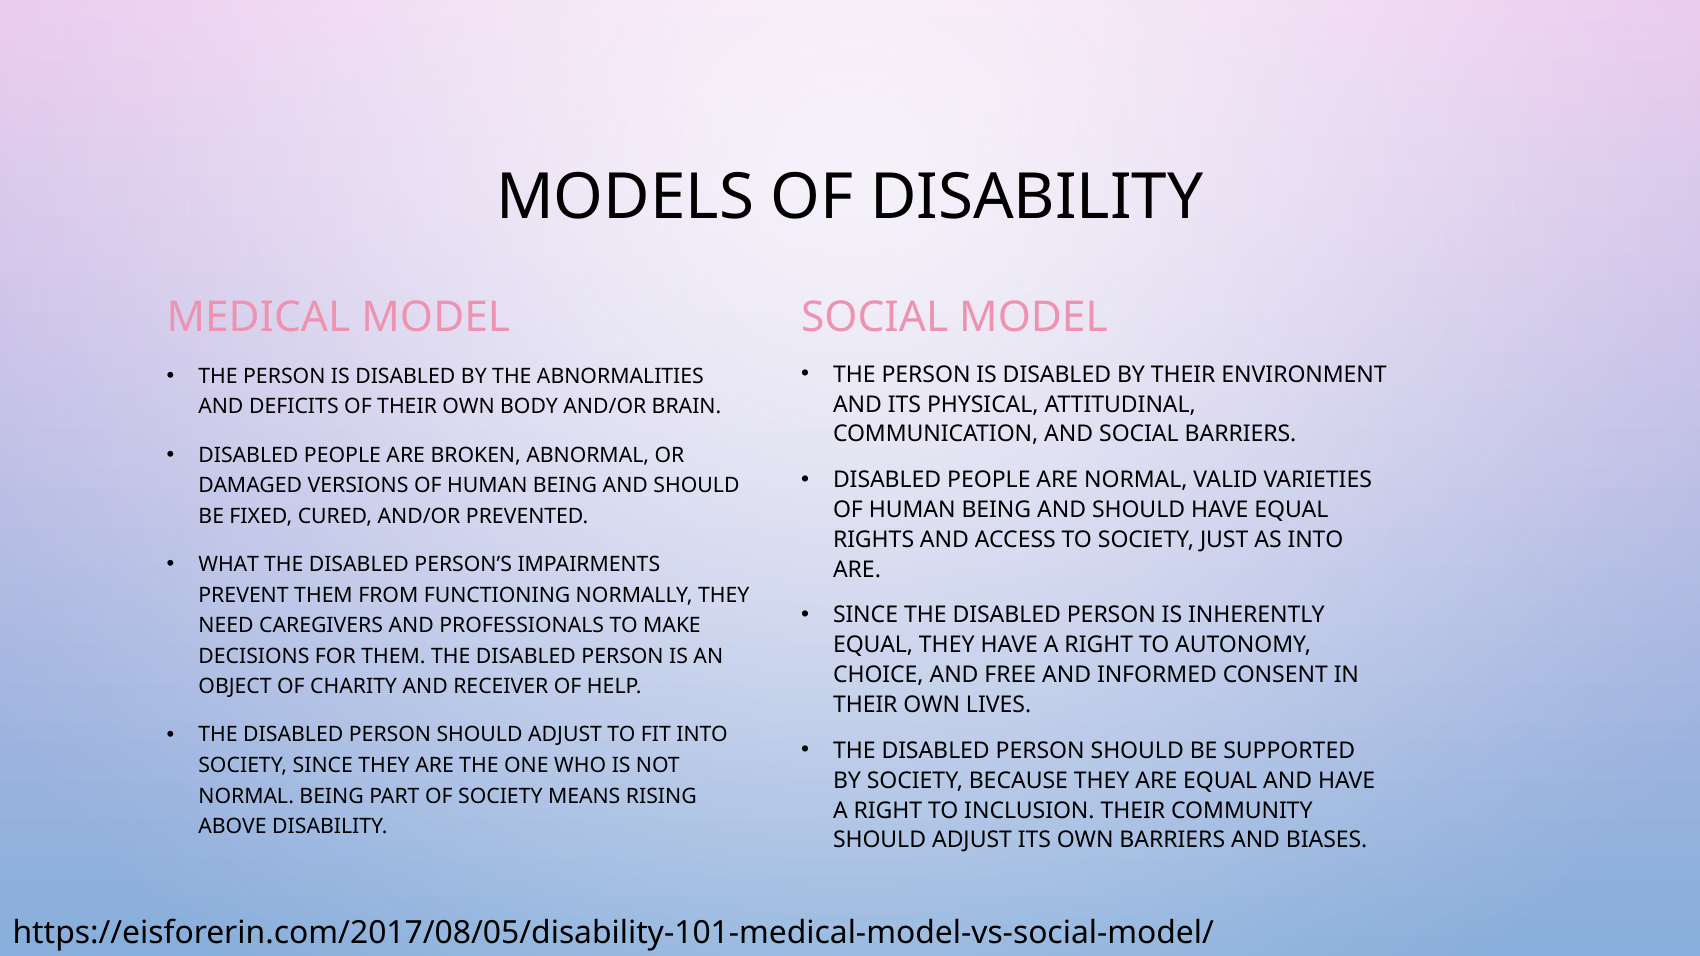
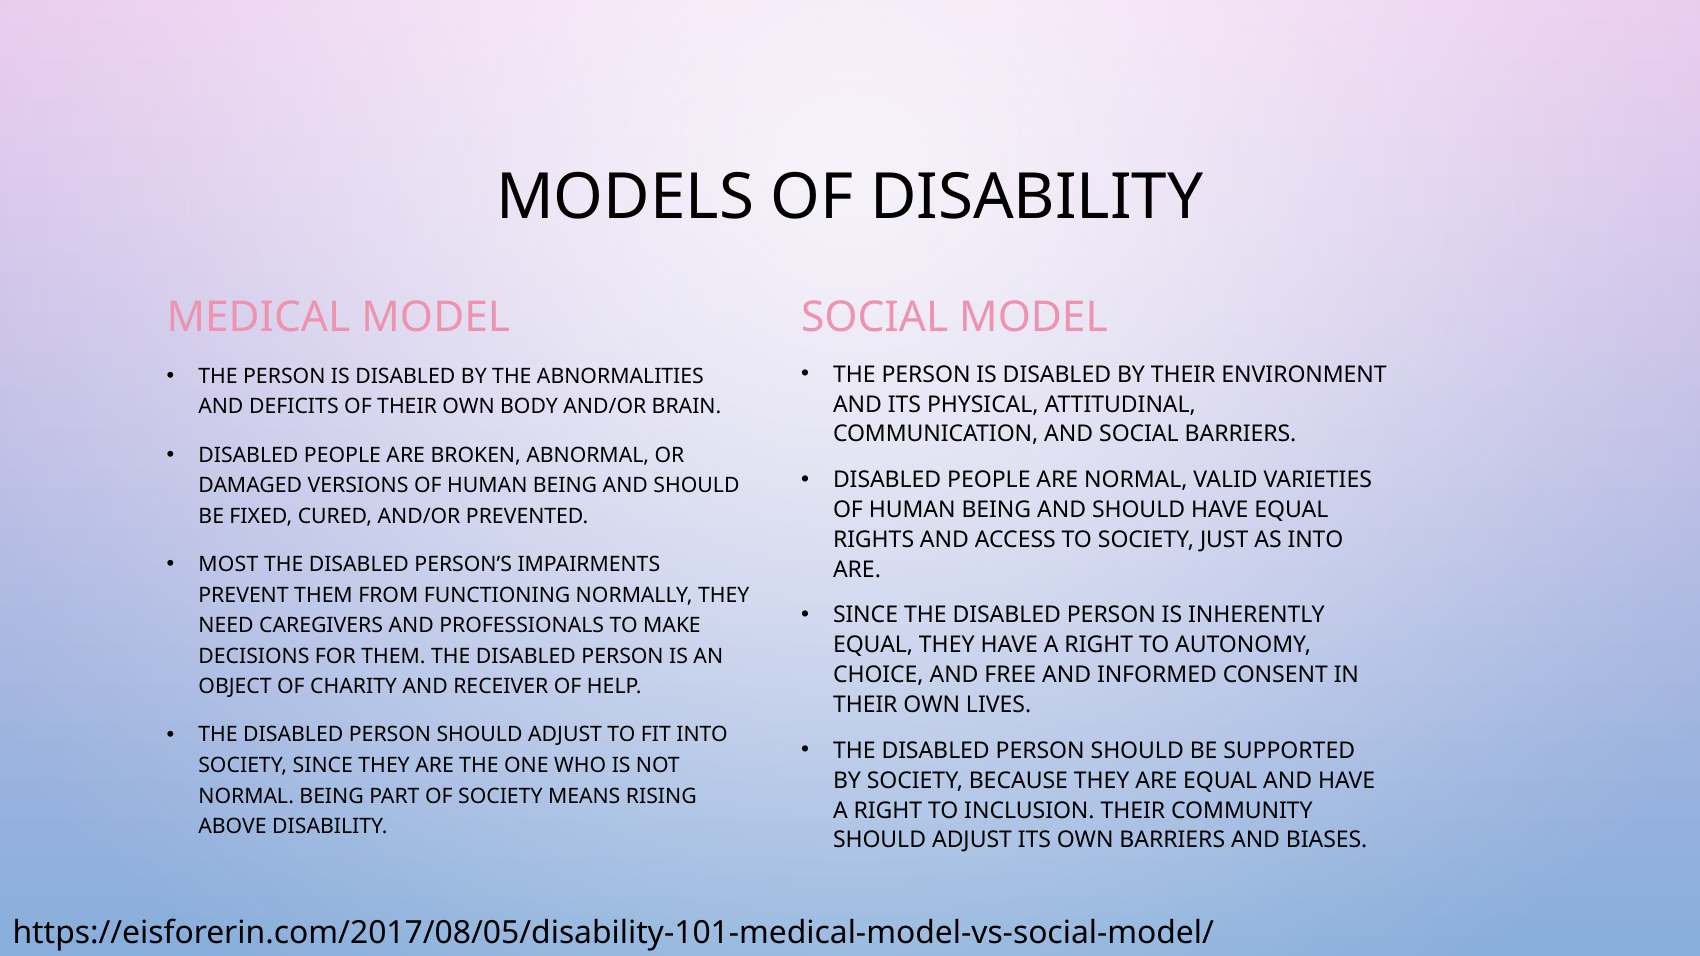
WHAT: WHAT -> MOST (228, 565)
